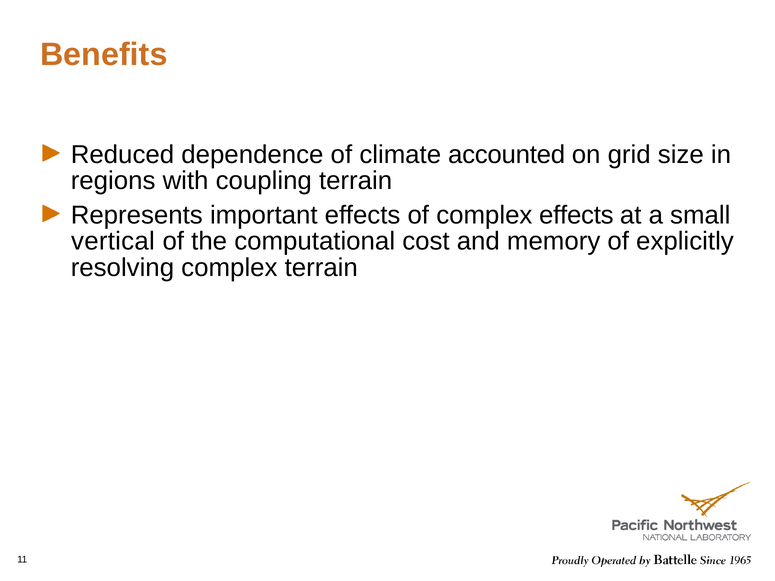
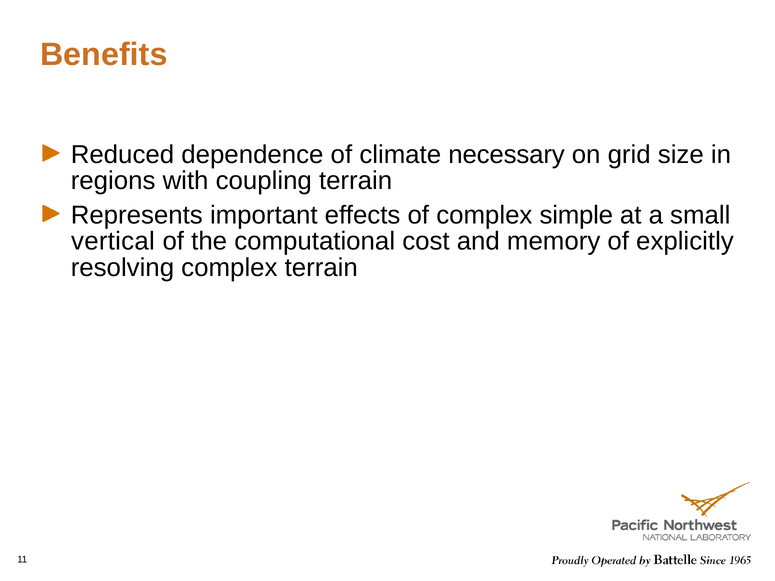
accounted: accounted -> necessary (507, 155)
complex effects: effects -> simple (576, 215)
